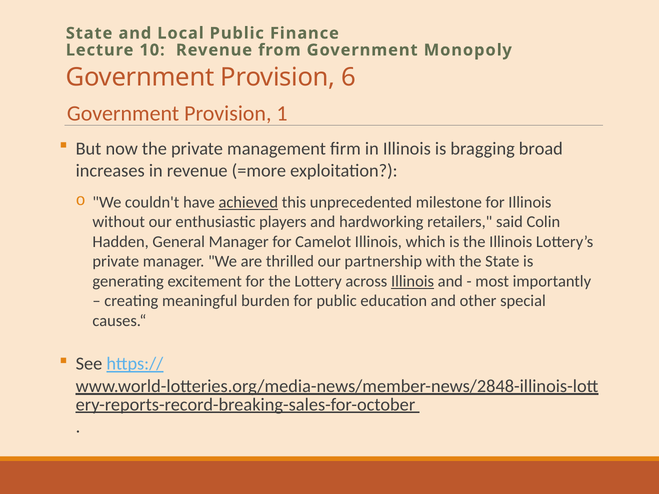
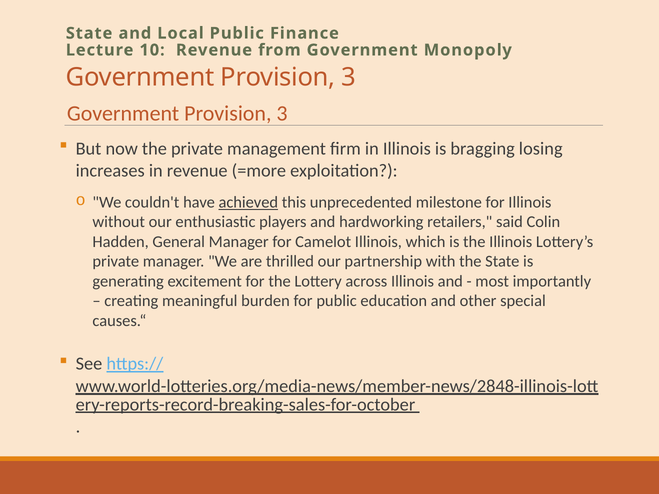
6: 6 -> 3 (349, 77)
1: 1 -> 3 (282, 114)
broad: broad -> losing (541, 149)
Illinois underline: present -> none (413, 281)
